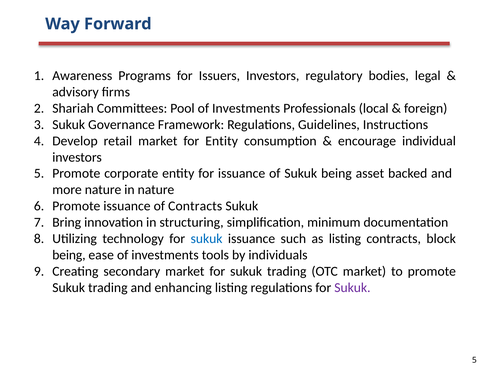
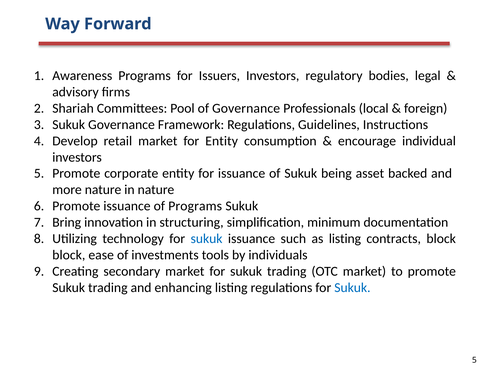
Pool of Investments: Investments -> Governance (246, 108)
of Contracts: Contracts -> Programs (195, 206)
being: being -> block (69, 255)
Sukuk colour: purple -> blue (352, 288)
